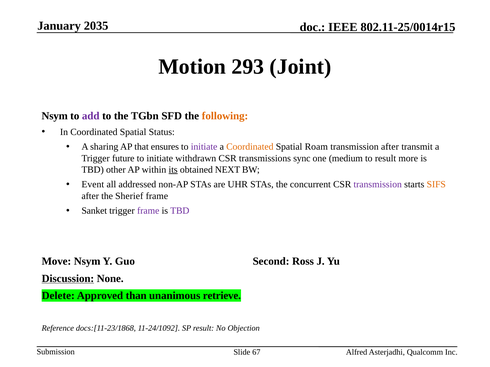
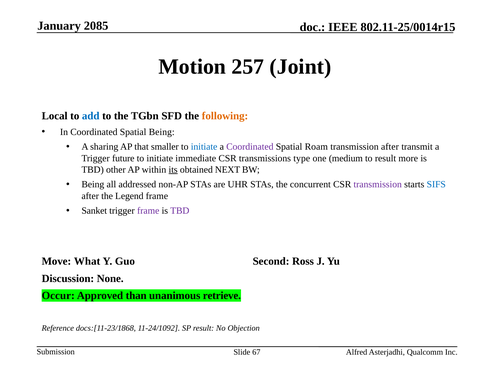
2035: 2035 -> 2085 (96, 26)
293: 293 -> 257 (248, 67)
Nsym: Nsym -> Local (55, 116)
add colour: purple -> blue (91, 116)
Spatial Status: Status -> Being (162, 132)
ensures: ensures -> smaller (165, 147)
initiate colour: purple -> blue (204, 147)
Coordinated colour: orange -> purple (250, 147)
withdrawn: withdrawn -> immediate (196, 158)
sync: sync -> type (302, 158)
Event: Event -> Being (93, 185)
SIFS colour: orange -> blue (436, 185)
Sherief: Sherief -> Legend (129, 196)
Move Nsym: Nsym -> What (87, 262)
Discussion underline: present -> none (68, 279)
Delete: Delete -> Occur (58, 296)
